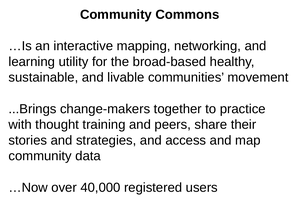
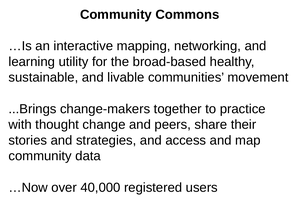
training: training -> change (104, 124)
